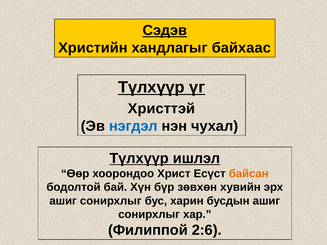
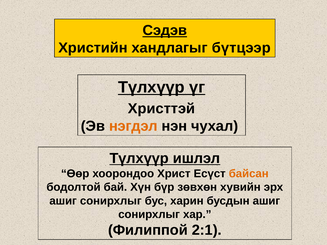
байхаас: байхаас -> бүтцээр (241, 48)
нэгдэл colour: blue -> orange (133, 126)
2:6: 2:6 -> 2:1 (207, 230)
